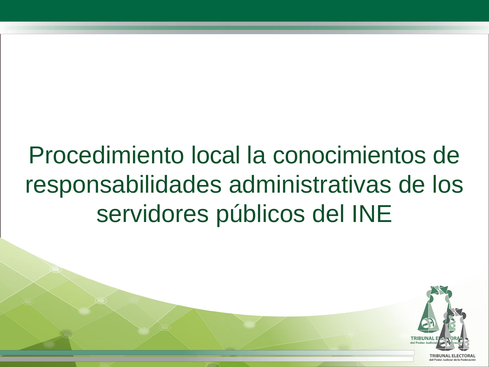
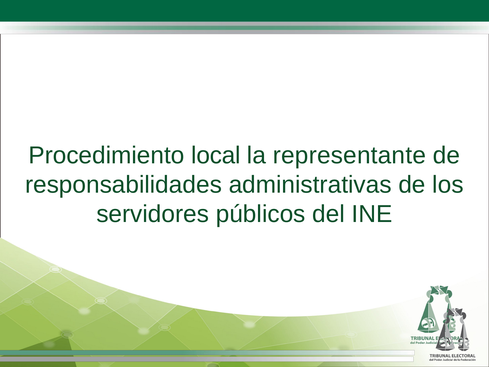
conocimientos: conocimientos -> representante (349, 155)
